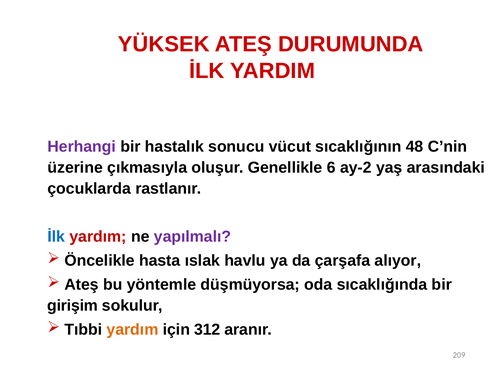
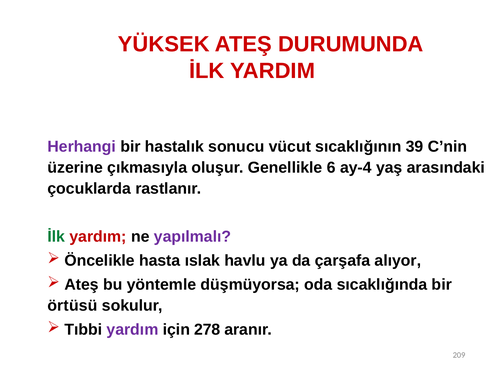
48: 48 -> 39 (415, 146)
ay-2: ay-2 -> ay-4 (356, 167)
İlk colour: blue -> green (56, 236)
girişim: girişim -> örtüsü (72, 305)
yardım colour: orange -> purple (132, 329)
312: 312 -> 278 (207, 329)
